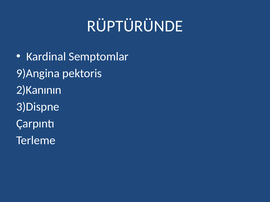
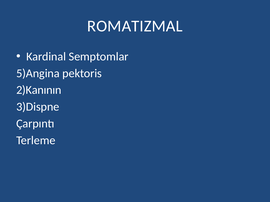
RÜPTÜRÜNDE: RÜPTÜRÜNDE -> ROMATIZMAL (135, 26)
9)Angina: 9)Angina -> 5)Angina (38, 73)
